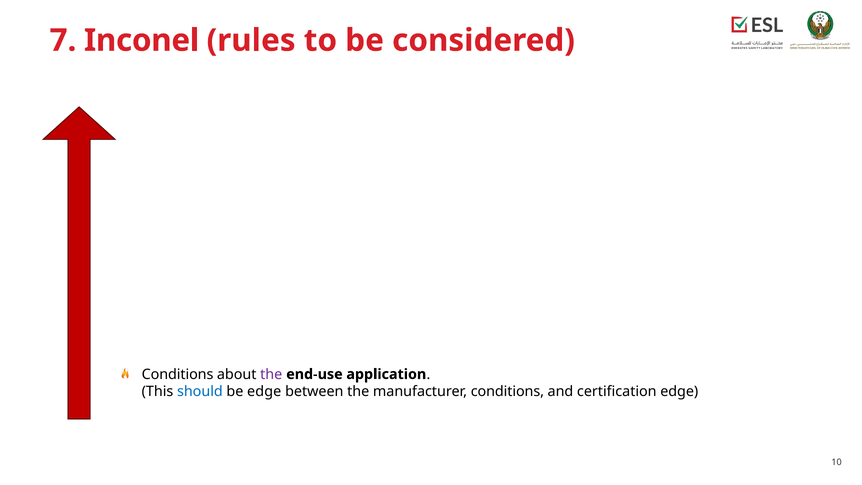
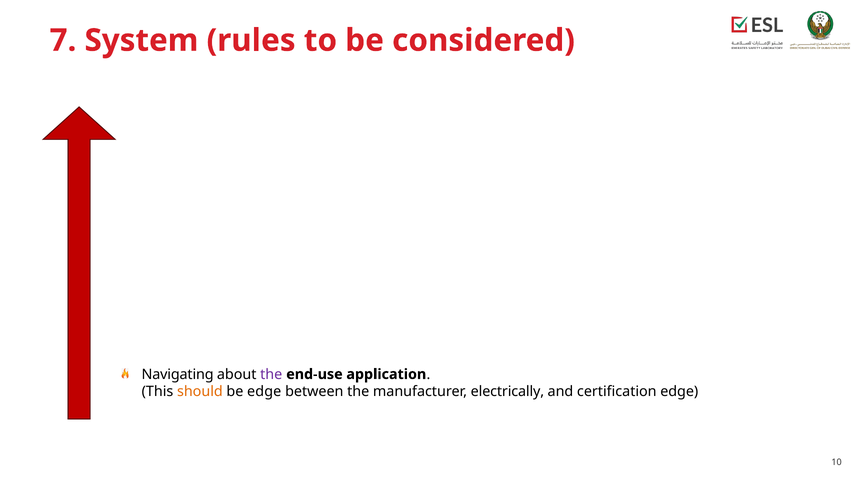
Inconel: Inconel -> System (141, 40)
Conditions: Conditions -> Navigating (178, 374)
should colour: blue -> orange (200, 391)
manufacturer conditions: conditions -> electrically (507, 391)
